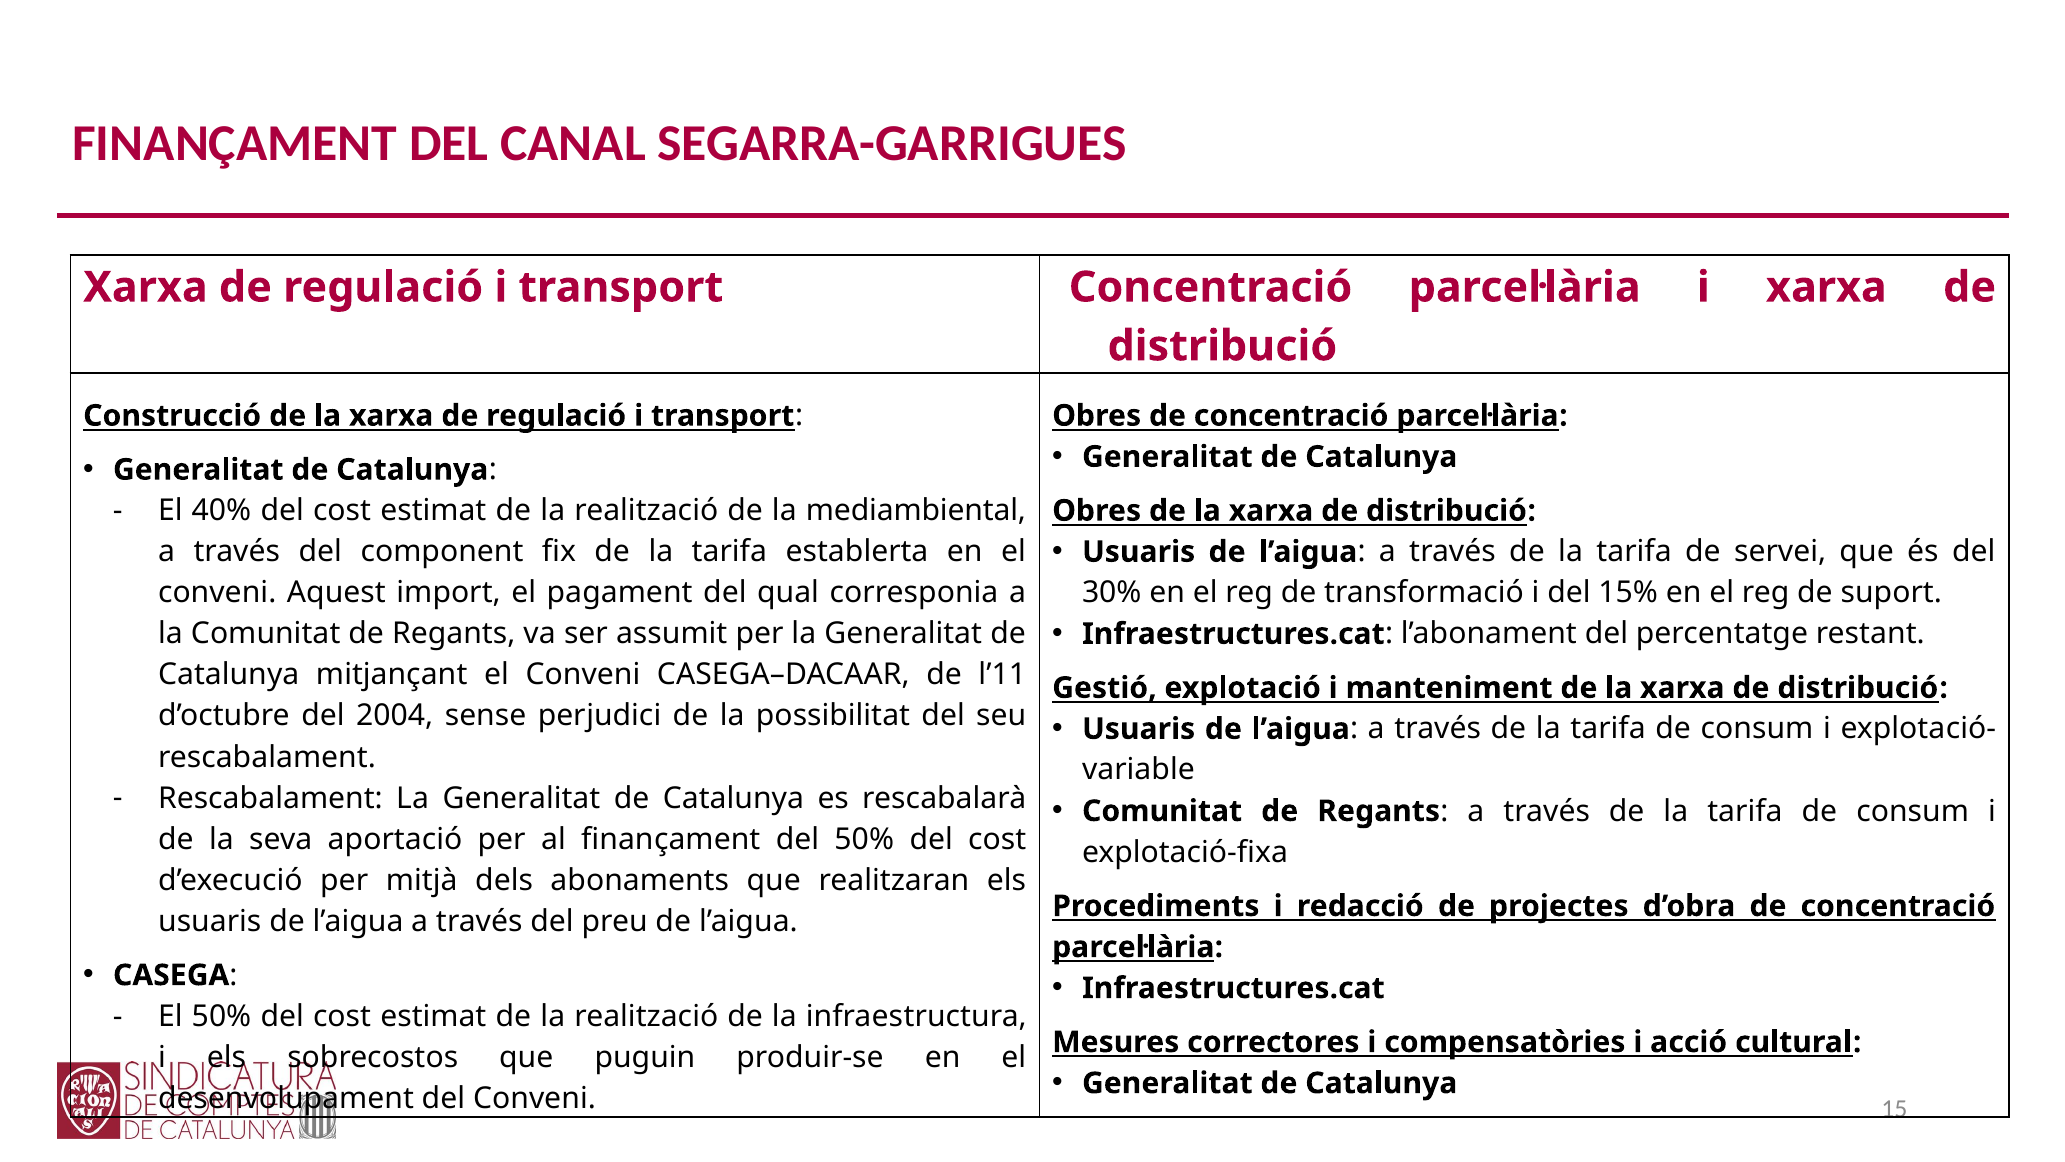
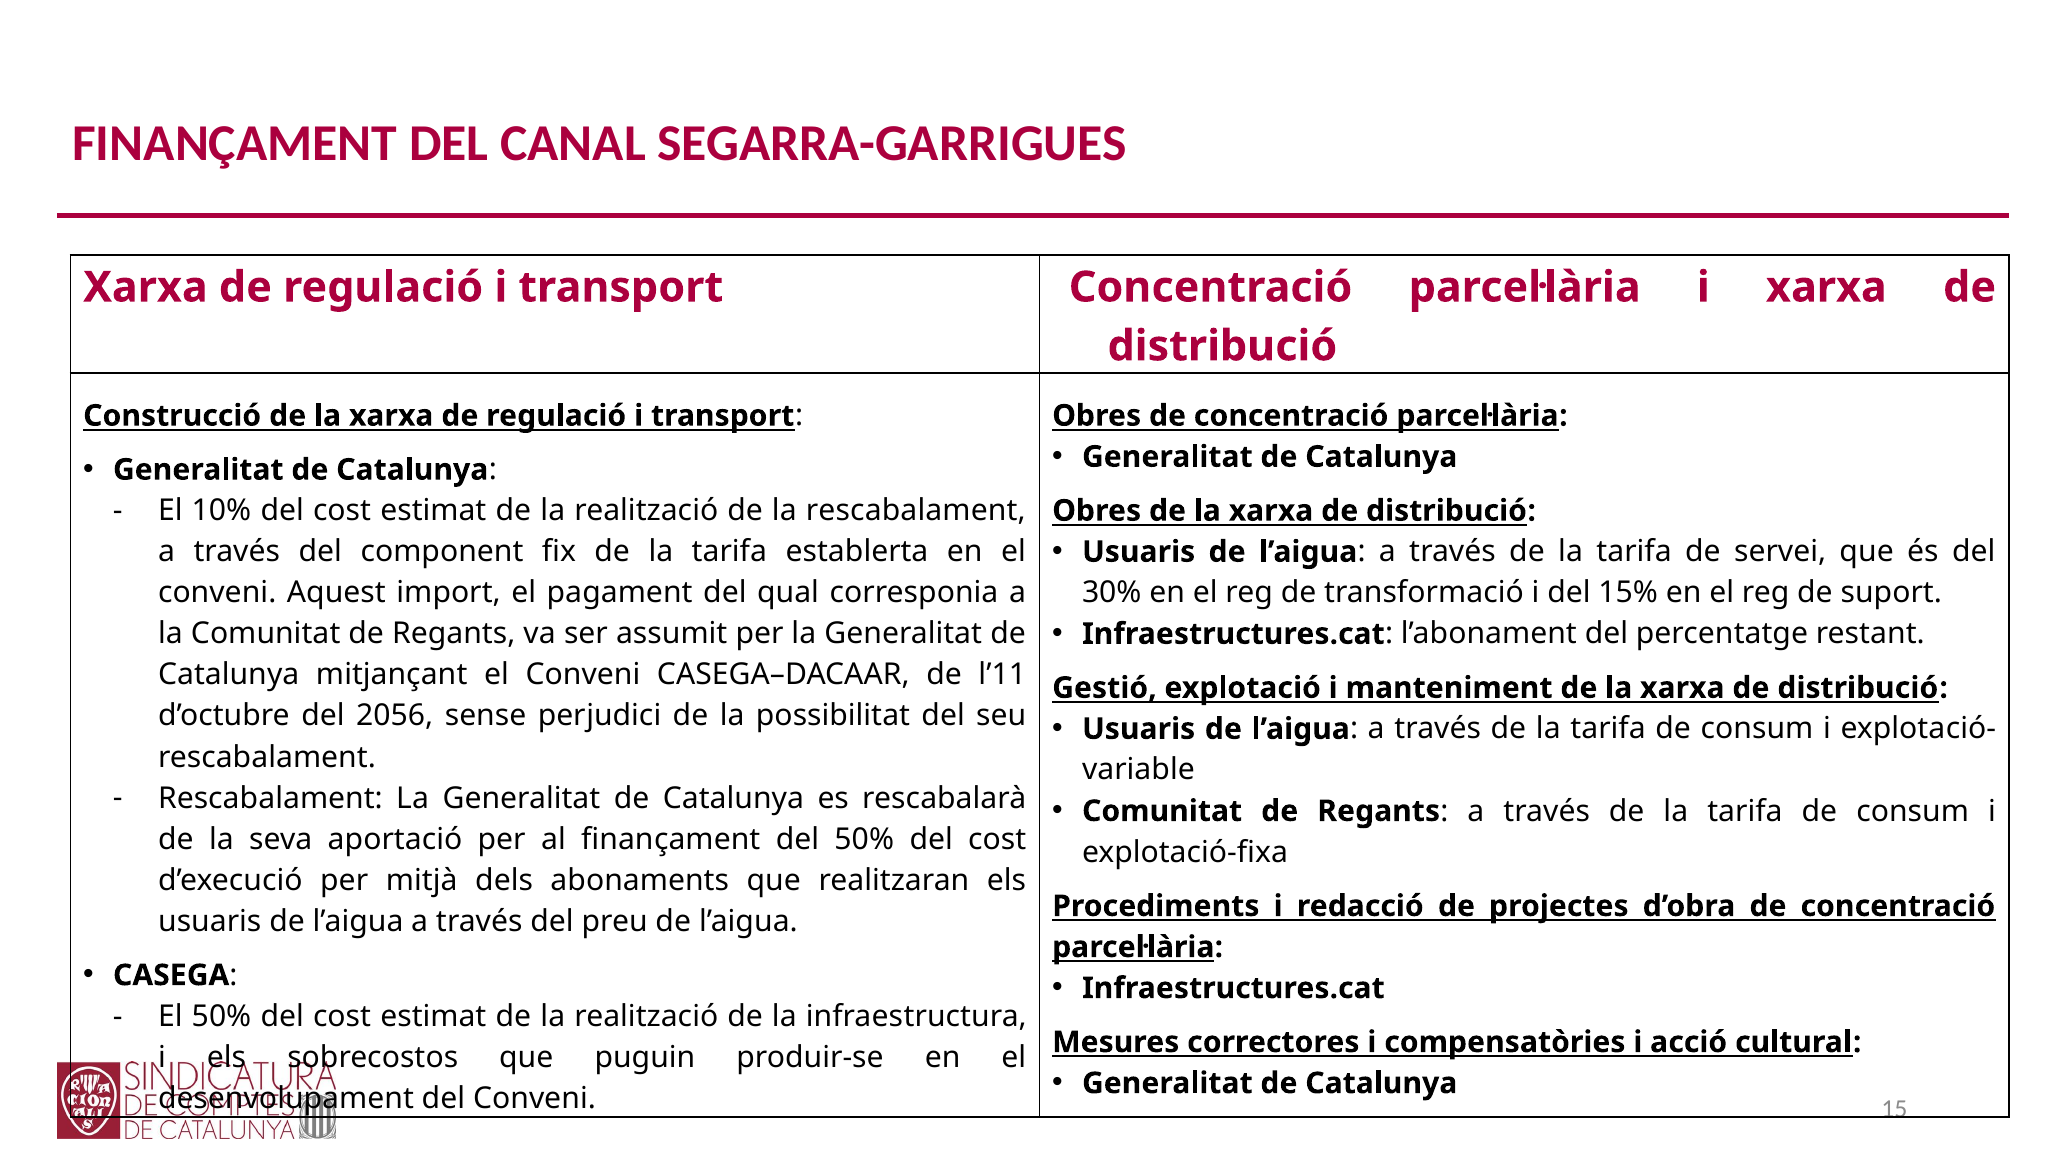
40%: 40% -> 10% (221, 511)
la mediambiental: mediambiental -> rescabalament (916, 511)
2004: 2004 -> 2056 (395, 716)
